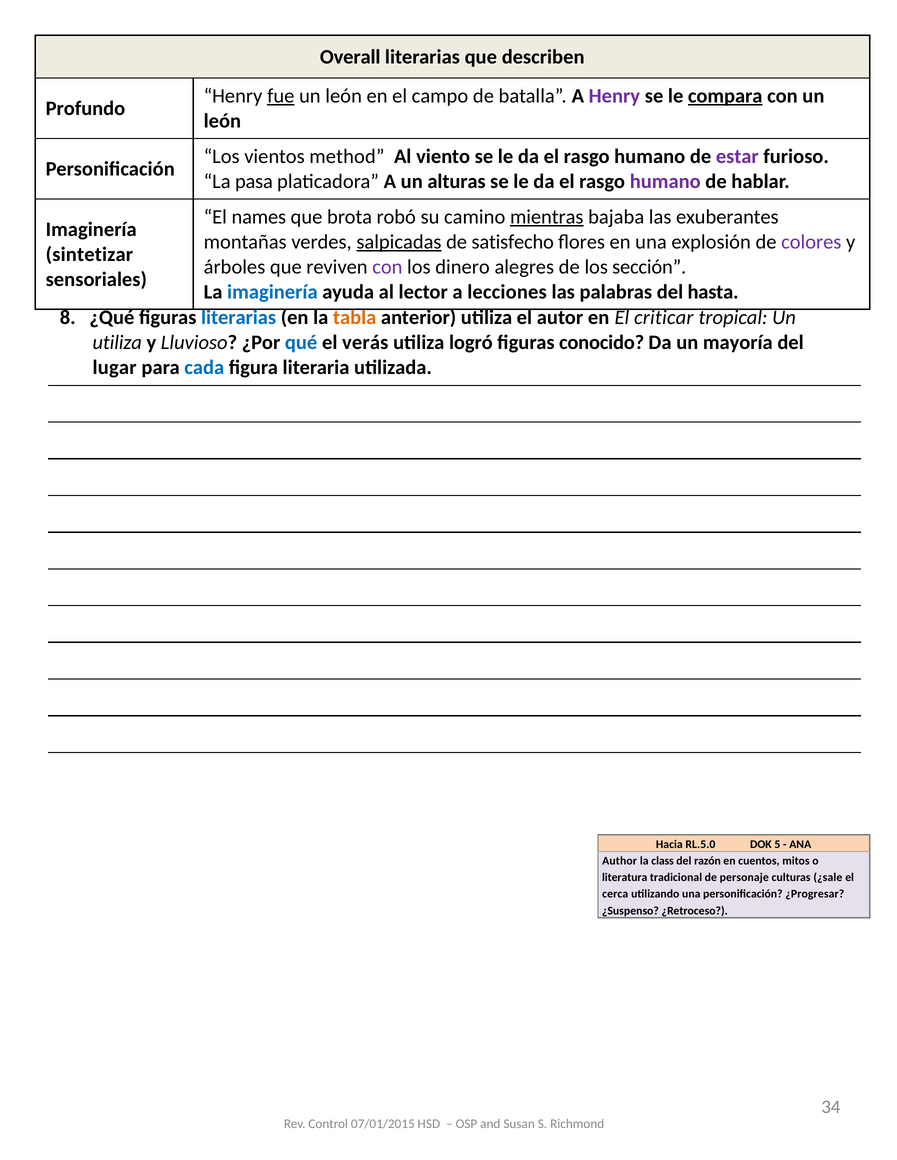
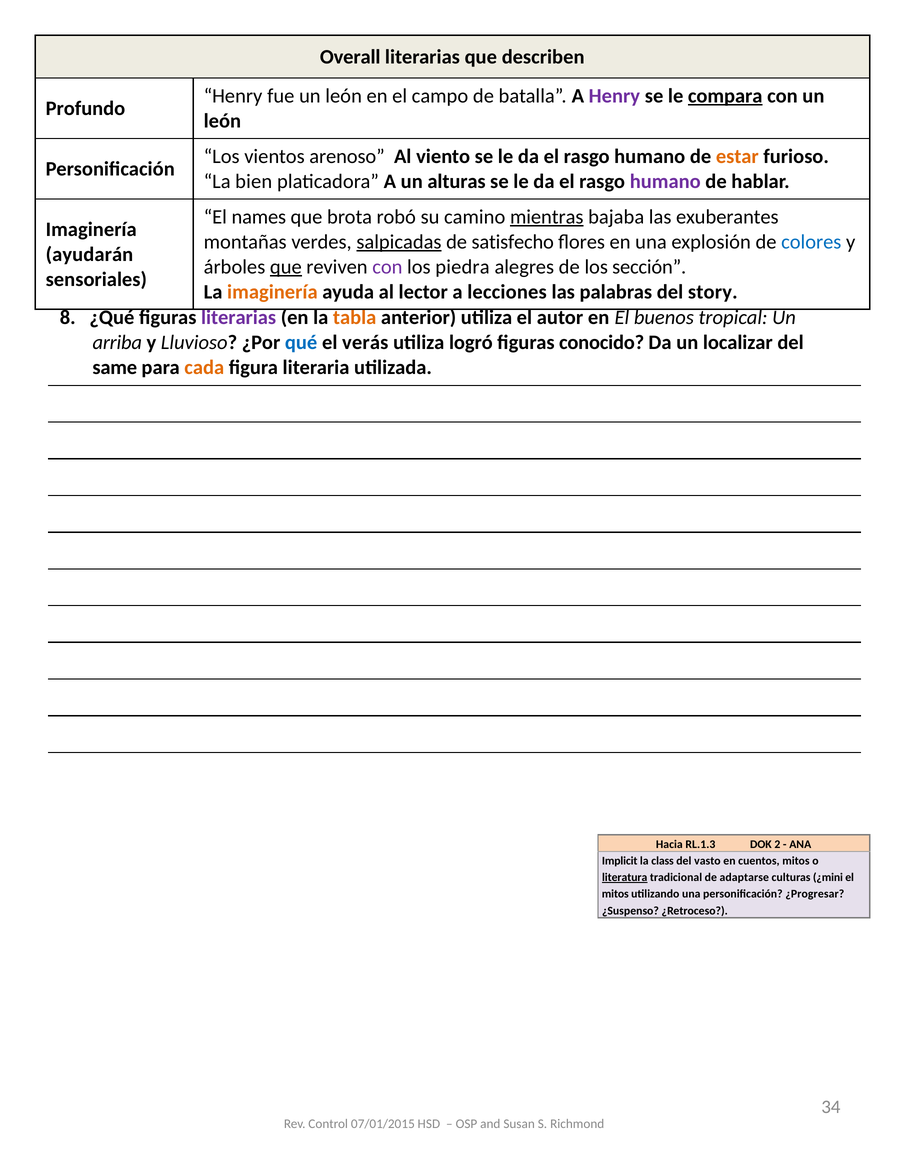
fue underline: present -> none (281, 96)
method: method -> arenoso (347, 157)
estar colour: purple -> orange (737, 157)
pasa: pasa -> bien (254, 182)
colores colour: purple -> blue (811, 242)
sintetizar: sintetizar -> ayudarán (89, 255)
que underline: none -> present (286, 267)
dinero: dinero -> piedra (462, 267)
imaginería colour: blue -> orange (272, 292)
hasta: hasta -> story (713, 292)
literarias colour: blue -> purple (239, 318)
criticar: criticar -> buenos (664, 318)
utiliza: utiliza -> arriba (117, 343)
mayoría: mayoría -> localizar (738, 343)
lugar: lugar -> same (115, 368)
cada colour: blue -> orange (204, 368)
RL.5.0: RL.5.0 -> RL.1.3 (700, 845)
5: 5 -> 2 (777, 845)
Author: Author -> Implicit (620, 862)
razón: razón -> vasto (707, 862)
literatura underline: none -> present (625, 878)
personaje: personaje -> adaptarse (744, 878)
¿sale: ¿sale -> ¿mini (828, 878)
cerca: cerca -> mitos (615, 895)
